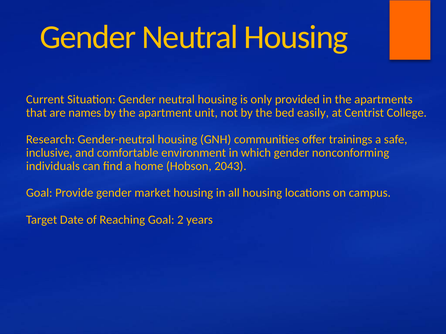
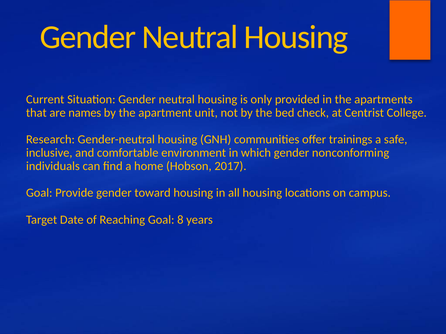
easily: easily -> check (313, 113)
2043: 2043 -> 2017 (230, 166)
market: market -> toward (153, 193)
2: 2 -> 8 (180, 220)
